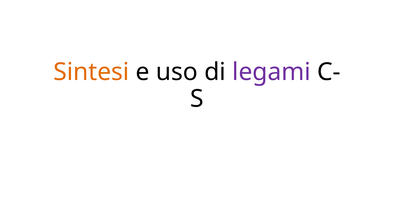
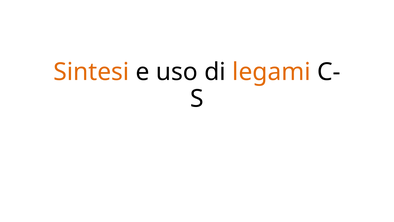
legami colour: purple -> orange (271, 72)
